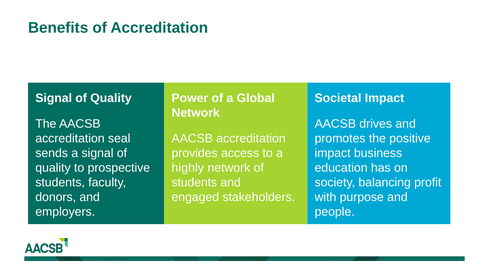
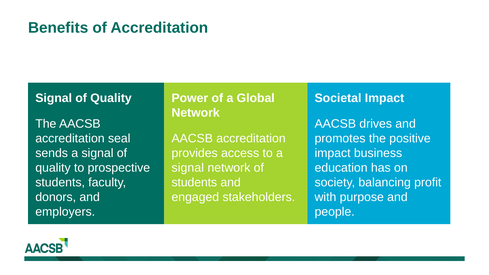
highly: highly -> signal (188, 168)
